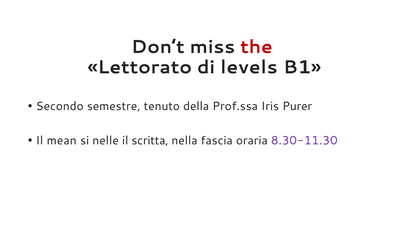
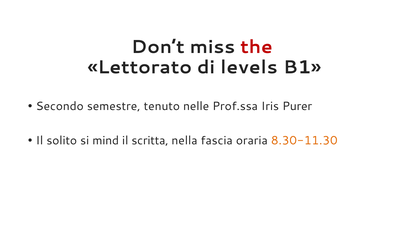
della: della -> nelle (196, 106)
mean: mean -> solito (62, 141)
nelle: nelle -> mind (106, 141)
8.30-11.30 colour: purple -> orange (304, 141)
